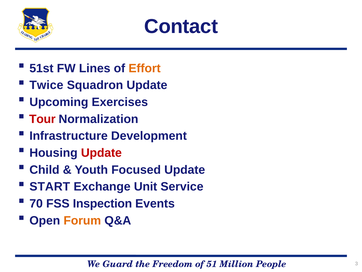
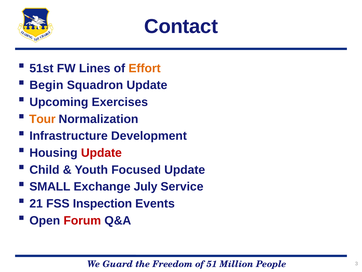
Twice: Twice -> Begin (46, 85)
Tour colour: red -> orange (42, 119)
START: START -> SMALL (50, 186)
Unit: Unit -> July (146, 186)
70: 70 -> 21 (36, 203)
Forum colour: orange -> red (82, 220)
